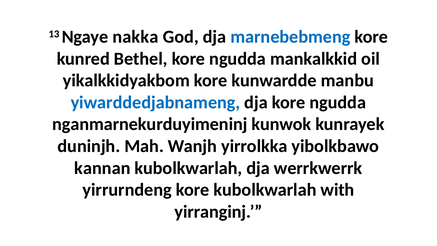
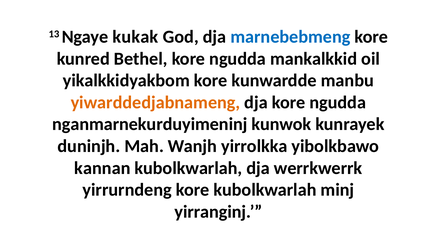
nakka: nakka -> kukak (135, 37)
yiwarddedjabnameng colour: blue -> orange (155, 102)
with: with -> minj (337, 190)
